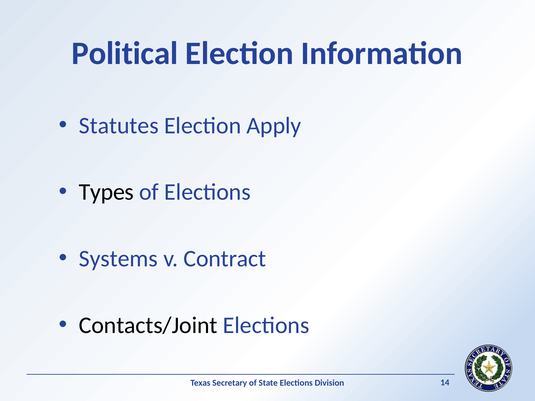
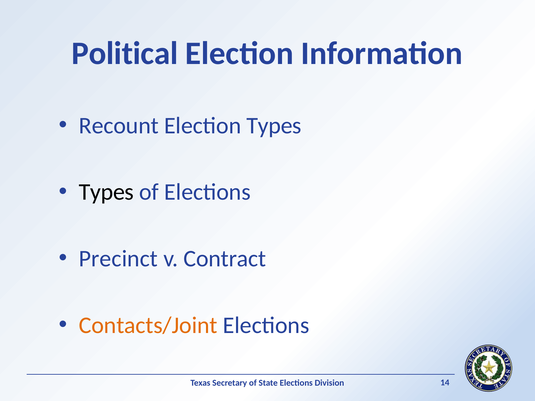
Statutes: Statutes -> Recount (119, 126)
Election Apply: Apply -> Types (274, 126)
Systems: Systems -> Precinct (118, 259)
Contacts/Joint colour: black -> orange (148, 325)
